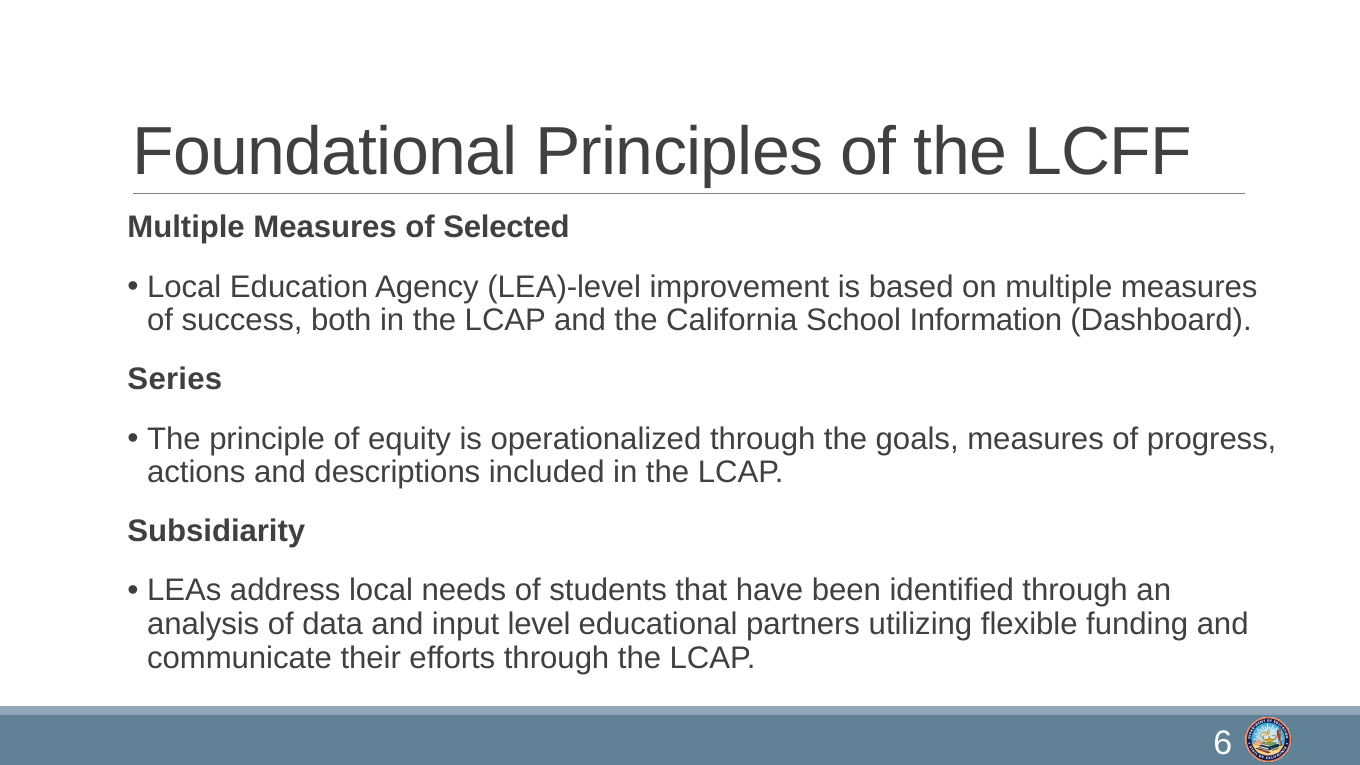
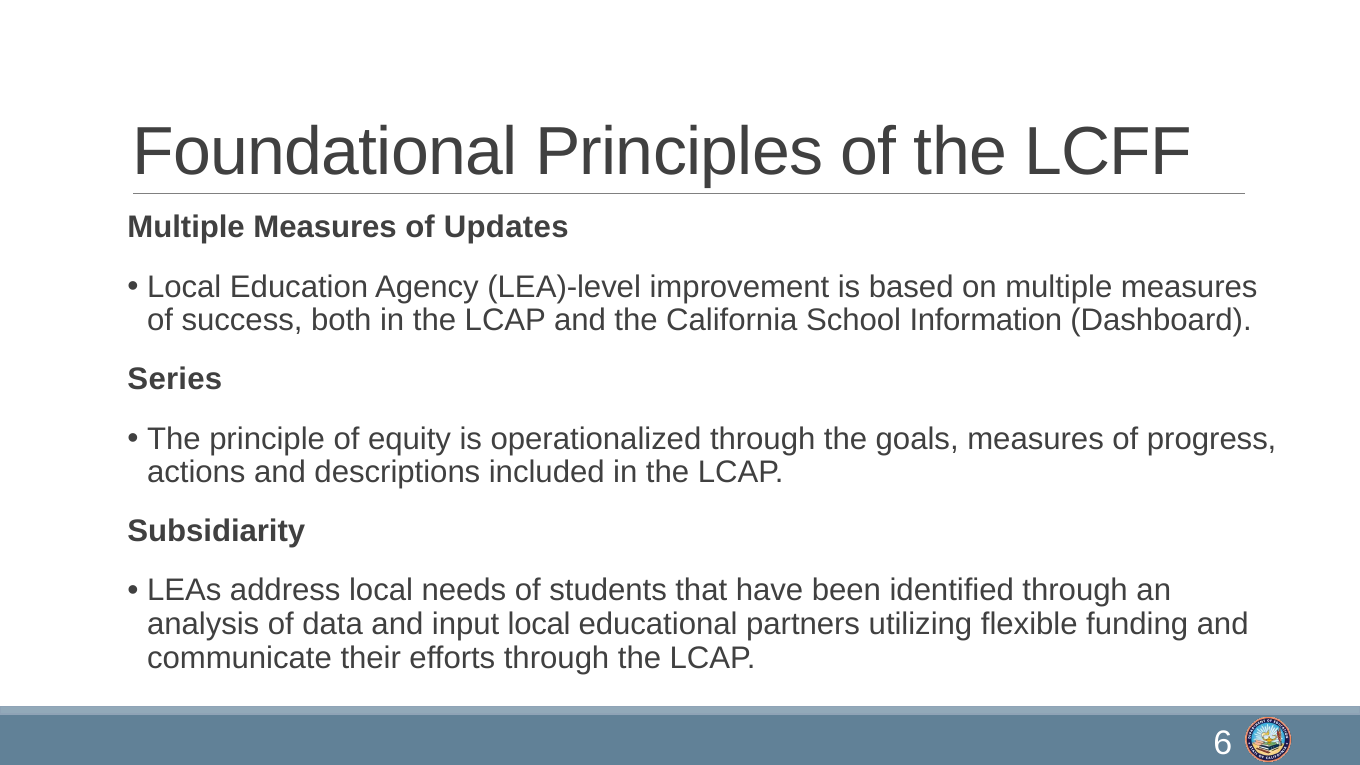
Selected: Selected -> Updates (506, 228)
input level: level -> local (539, 624)
